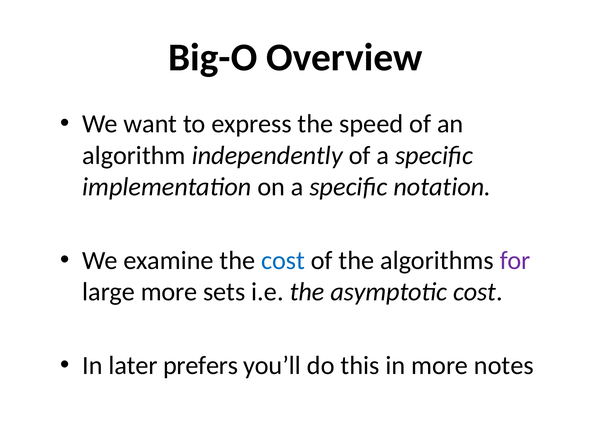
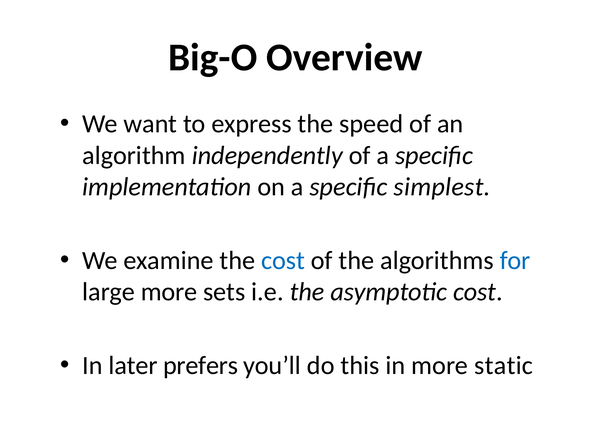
notation: notation -> simplest (442, 187)
for colour: purple -> blue (515, 261)
notes: notes -> static (504, 366)
